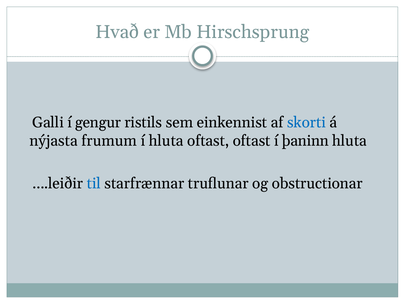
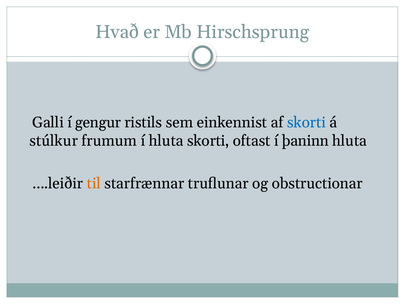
nýjasta: nýjasta -> stúlkur (54, 141)
hluta oftast: oftast -> skorti (208, 141)
til colour: blue -> orange (94, 183)
